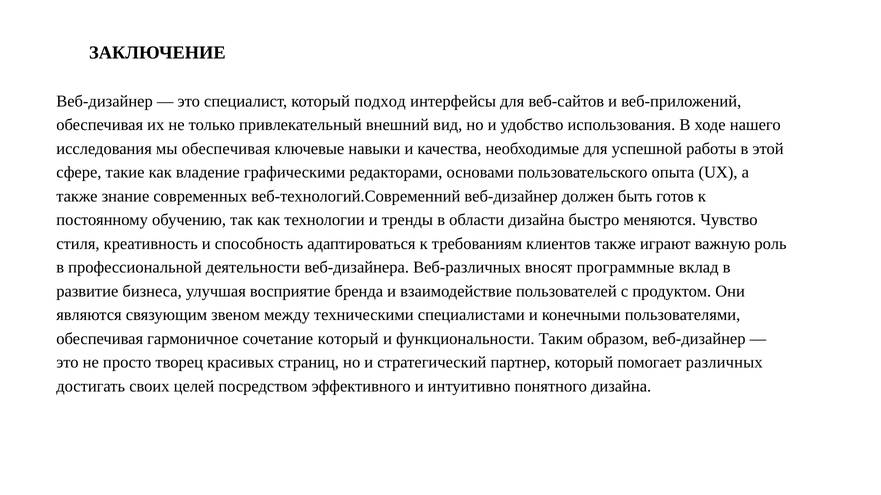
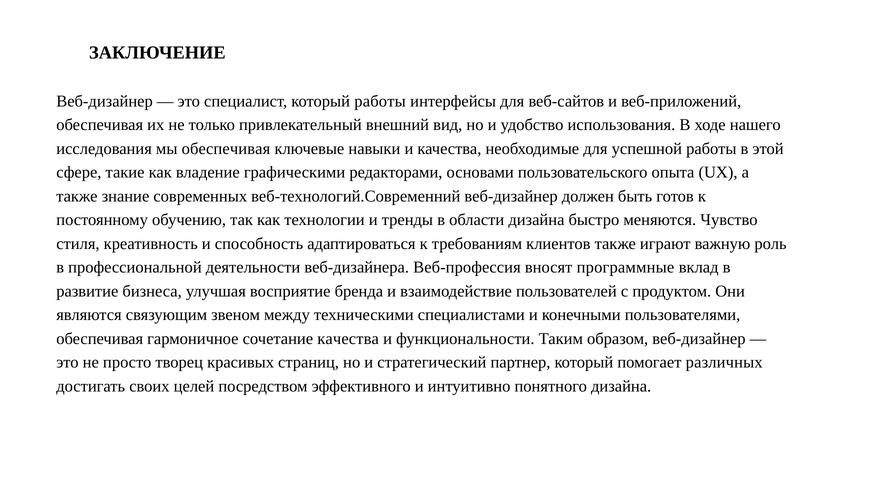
который подход: подход -> работы (380, 101)
Веб-различных: Веб-различных -> Веб-профессия (467, 268)
сочетание который: который -> качества (348, 339)
